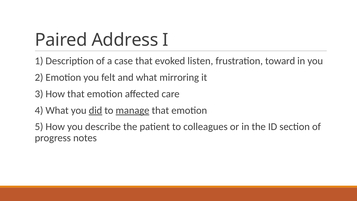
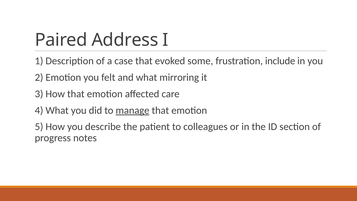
listen: listen -> some (200, 61)
toward: toward -> include (280, 61)
did underline: present -> none (95, 110)
